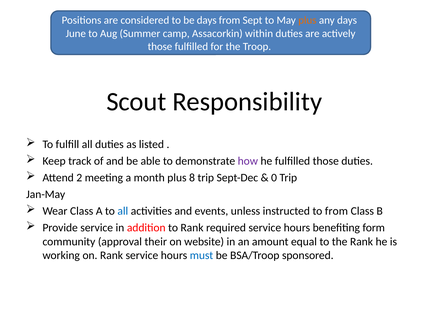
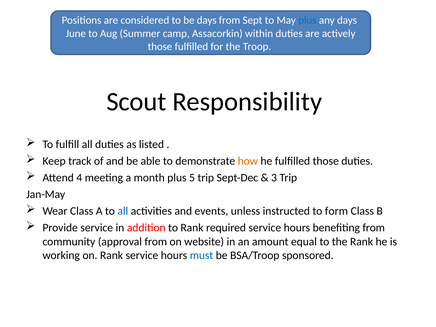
plus colour: orange -> blue (307, 20)
how colour: purple -> orange (248, 161)
2: 2 -> 4 (79, 178)
8: 8 -> 5 (192, 178)
0: 0 -> 3 (274, 178)
to from: from -> form (336, 211)
benefiting form: form -> from (374, 228)
approval their: their -> from (156, 242)
